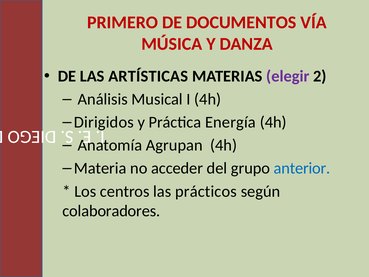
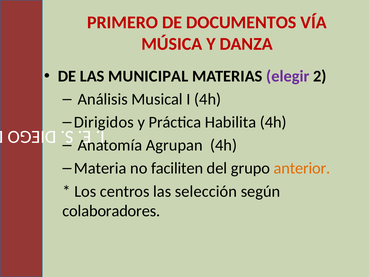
ARTÍSTICAS: ARTÍSTICAS -> MUNICIPAL (148, 76)
Energía: Energía -> Habilita (230, 122)
acceder: acceder -> faciliten (177, 168)
anterior colour: blue -> orange (302, 168)
prácticos: prácticos -> selección (206, 191)
